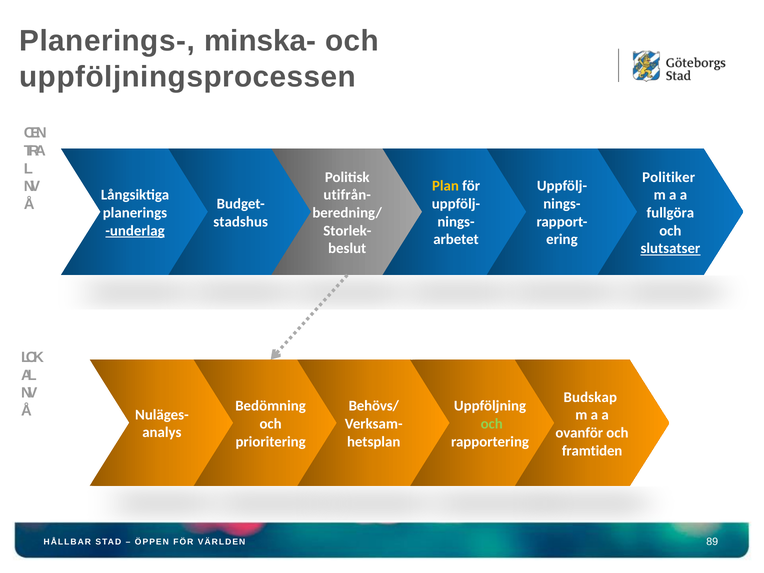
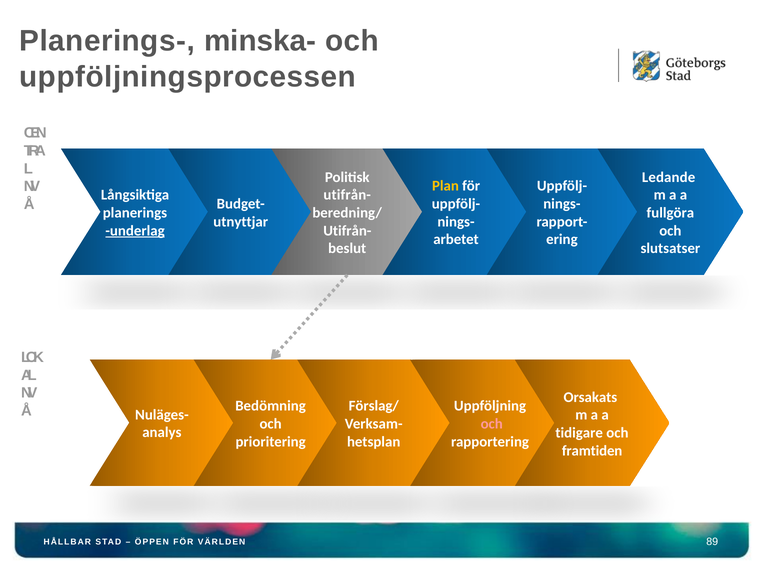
Politiker: Politiker -> Ledande (669, 177)
stadshus: stadshus -> utnyttjar (241, 222)
Storlek-: Storlek- -> Utifrån- (347, 231)
slutsatser underline: present -> none (670, 248)
Budskap: Budskap -> Orsakats (590, 397)
Behövs/: Behövs/ -> Förslag/ (374, 406)
och colour: light green -> pink (492, 424)
ovanför: ovanför -> tidigare (579, 433)
